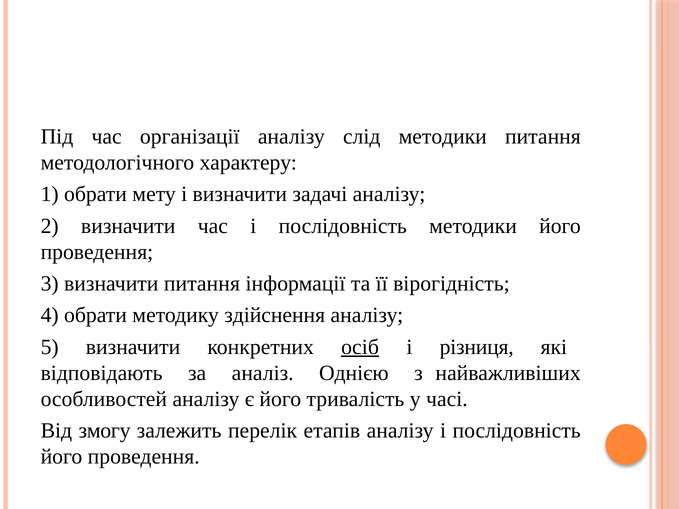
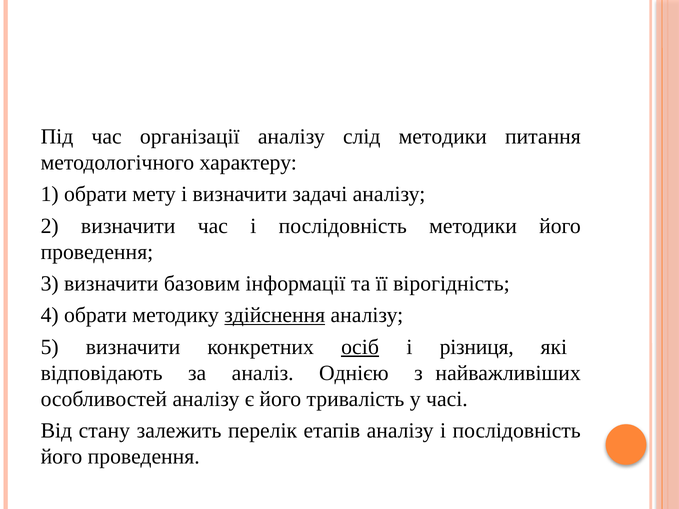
визначити питання: питання -> базовим (202, 284)
здійснення underline: none -> present (275, 315)
змогу: змогу -> стану (104, 431)
